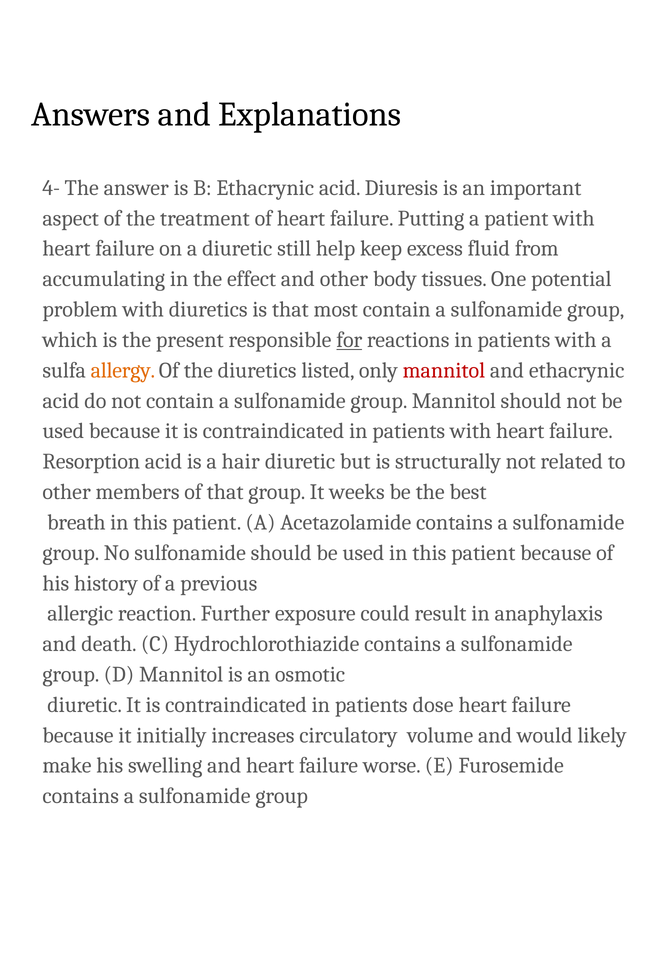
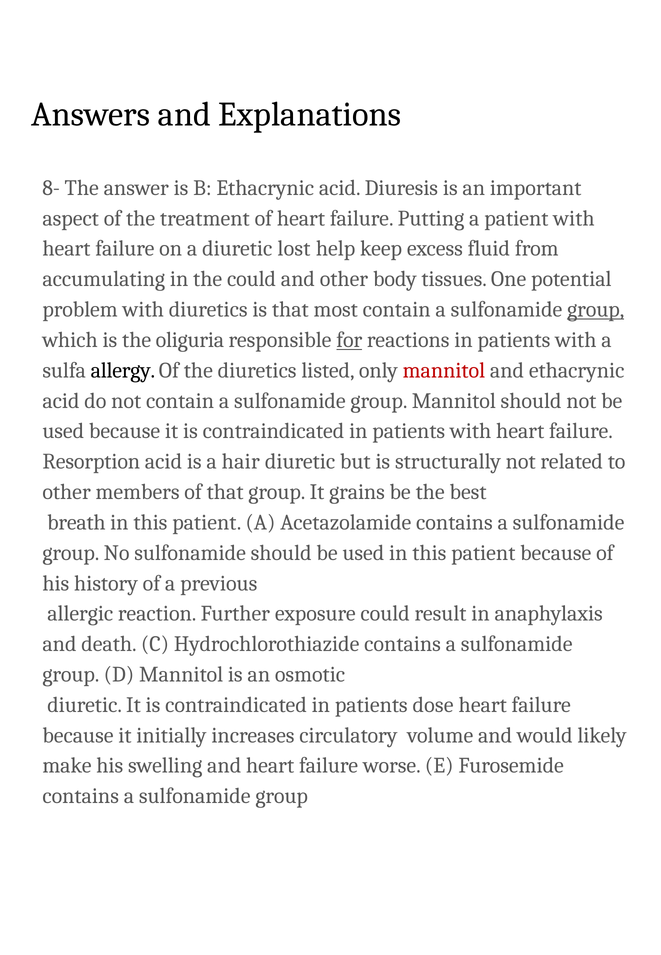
4-: 4- -> 8- (51, 188)
still: still -> lost (294, 249)
the effect: effect -> could (252, 279)
group underline: none -> present (596, 309)
present: present -> oliguria (190, 340)
allergy colour: orange -> black (123, 370)
weeks: weeks -> grains (357, 492)
